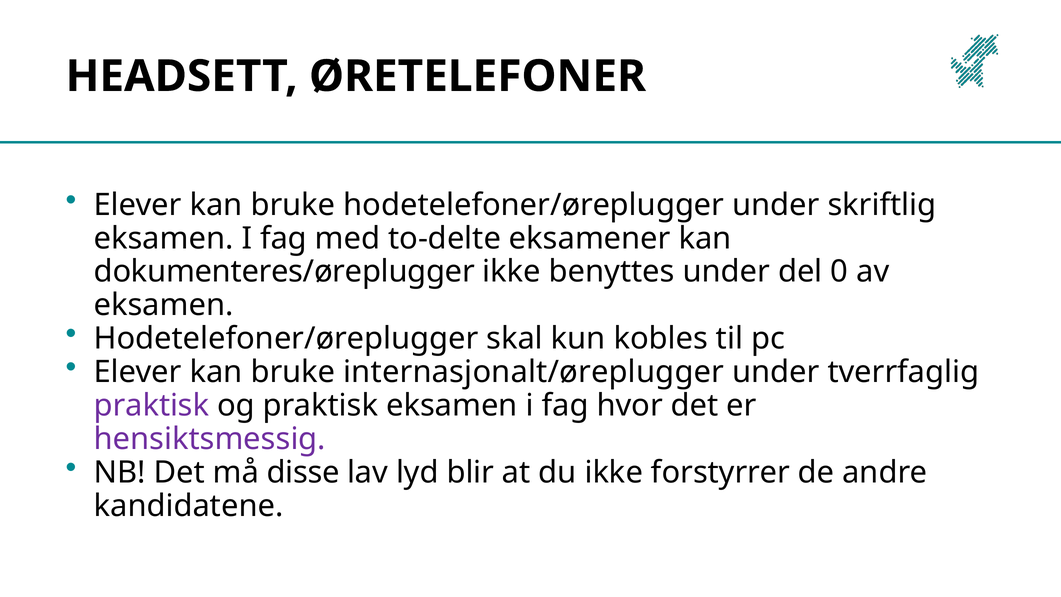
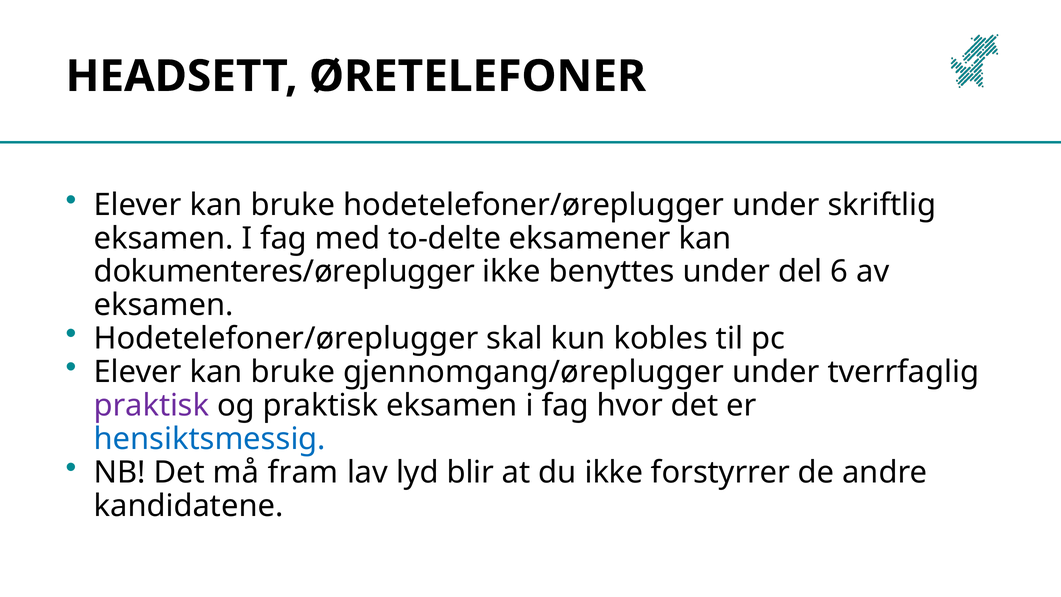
0: 0 -> 6 (839, 272)
internasjonalt/øreplugger: internasjonalt/øreplugger -> gjennomgang/øreplugger (534, 372)
hensiktsmessig colour: purple -> blue (210, 439)
disse: disse -> fram (303, 472)
